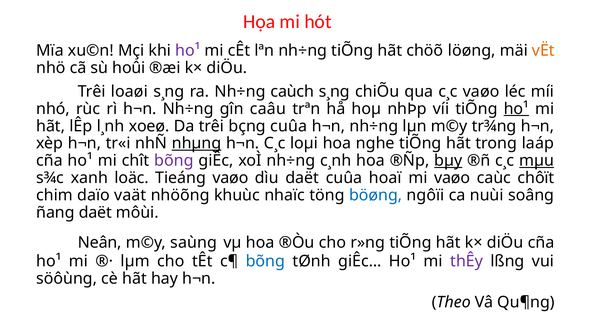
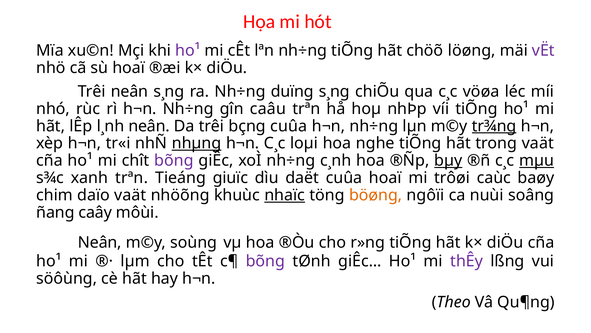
vËt colour: orange -> purple (543, 51)
sù hoûi: hoûi -> hoaï (129, 68)
Trêi loaøi: loaøi -> neân (129, 91)
caùch: caùch -> duïng (292, 91)
c¸c vaøo: vaøo -> vöøa (481, 91)
ho¹ underline: present -> none (516, 109)
l¸nh xoeø: xoeø -> neân (149, 126)
tr¾ng underline: none -> present (494, 126)
trong laáp: laáp -> vaät (538, 143)
xanh loäc: loäc -> trªn (132, 178)
Tieáng vaøo: vaøo -> giuïc (230, 178)
mi vaøo: vaøo -> trôøi (452, 178)
chôït: chôït -> baøy (536, 178)
nhaïc underline: none -> present (285, 195)
böøng colour: blue -> orange (376, 195)
ñang daët: daët -> caây (95, 212)
saùng: saùng -> soùng (194, 242)
bõng colour: blue -> purple (265, 261)
